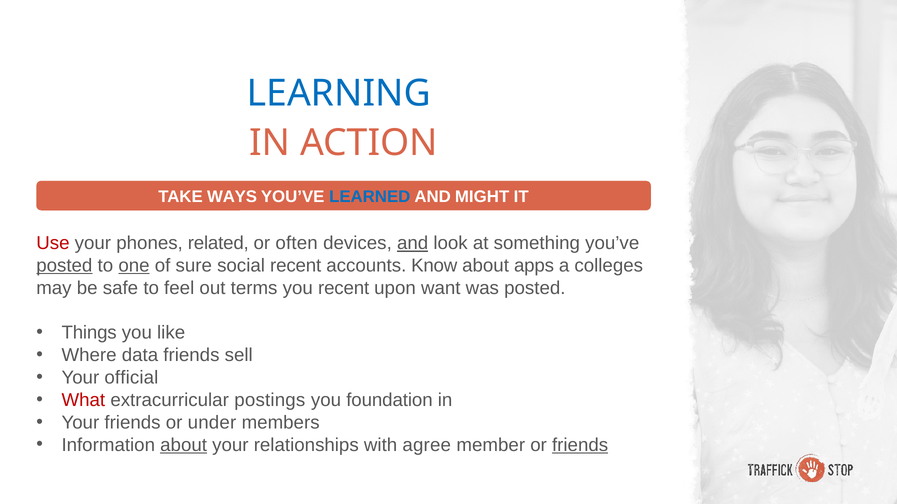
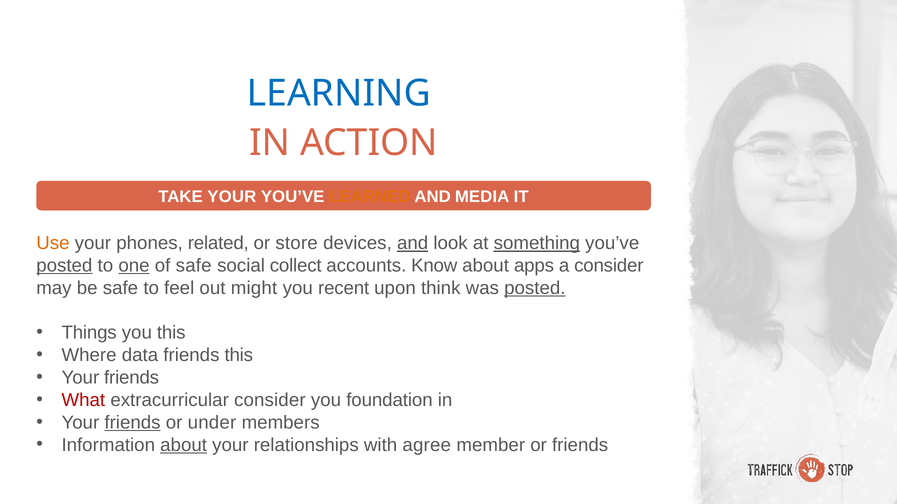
TAKE WAYS: WAYS -> YOUR (232, 197)
LEARNED colour: blue -> orange (370, 197)
MIGHT: MIGHT -> MEDIA (482, 197)
Use colour: red -> orange (53, 243)
often: often -> store (297, 243)
something underline: none -> present (537, 243)
of sure: sure -> safe (194, 266)
social recent: recent -> collect (296, 266)
a colleges: colleges -> consider (609, 266)
terms: terms -> might (254, 288)
want: want -> think (441, 288)
posted underline: none -> present (535, 288)
you like: like -> this (171, 333)
friends sell: sell -> this (239, 356)
official: official -> friends (132, 378)
extracurricular postings: postings -> consider (270, 400)
friends underline: none -> present (133, 423)
friends underline: present -> none (580, 445)
